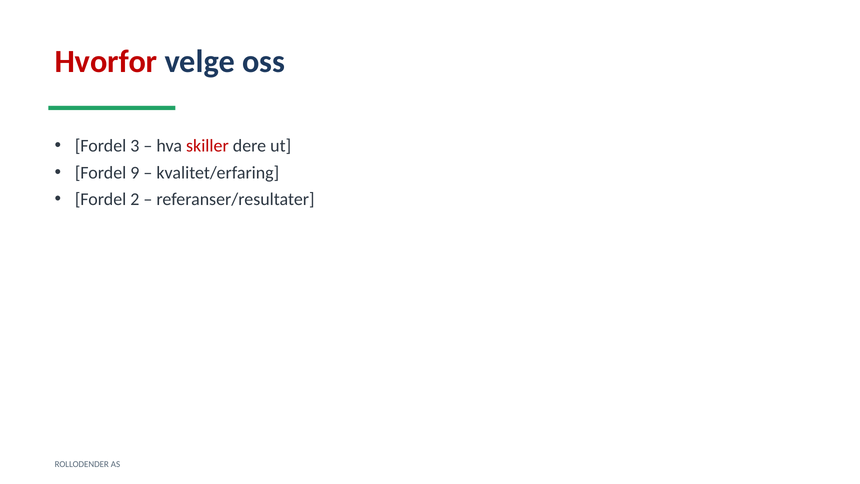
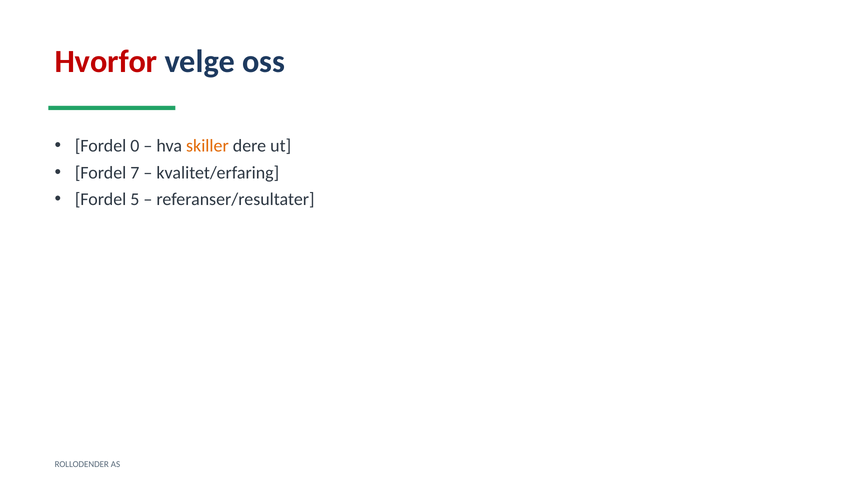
3: 3 -> 0 (135, 146)
skiller colour: red -> orange (207, 146)
9: 9 -> 7 (135, 173)
2: 2 -> 5 (135, 199)
